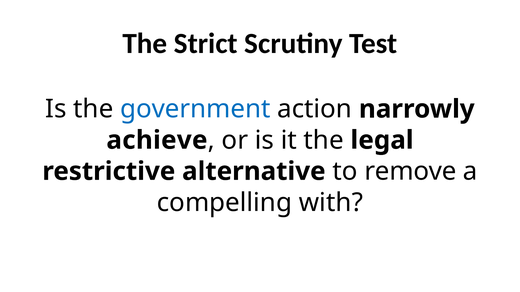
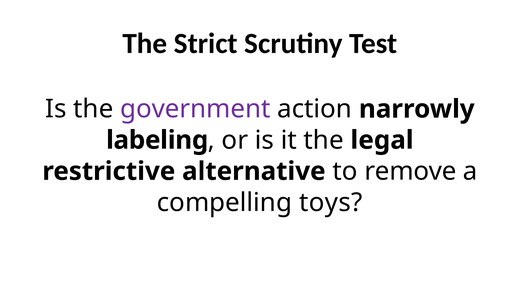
government colour: blue -> purple (195, 109)
achieve: achieve -> labeling (157, 140)
with: with -> toys (331, 203)
